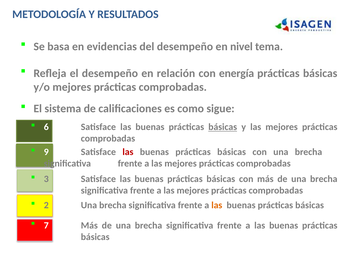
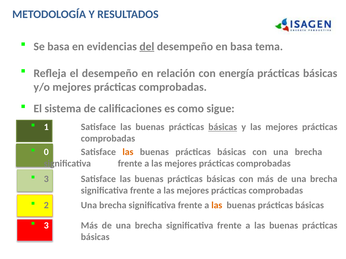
del underline: none -> present (147, 47)
en nivel: nivel -> basa (241, 47)
6: 6 -> 1 (46, 127)
9: 9 -> 0 (46, 152)
las colour: red -> orange (128, 152)
7: 7 -> 3 (46, 226)
